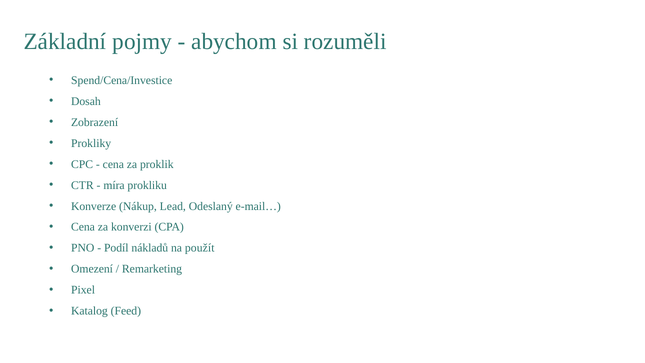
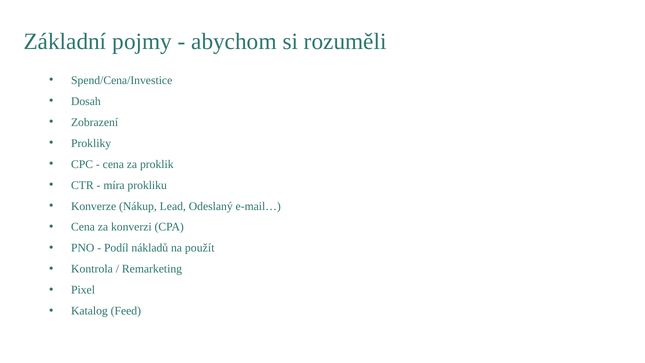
Omezení: Omezení -> Kontrola (92, 269)
